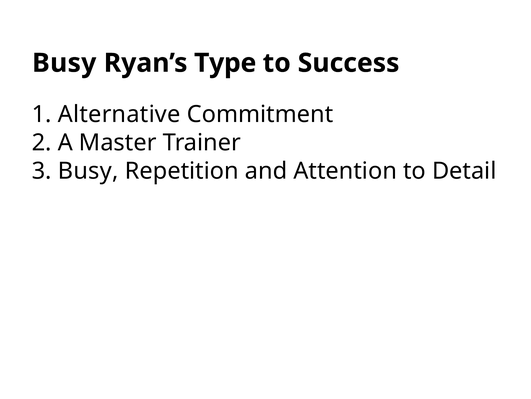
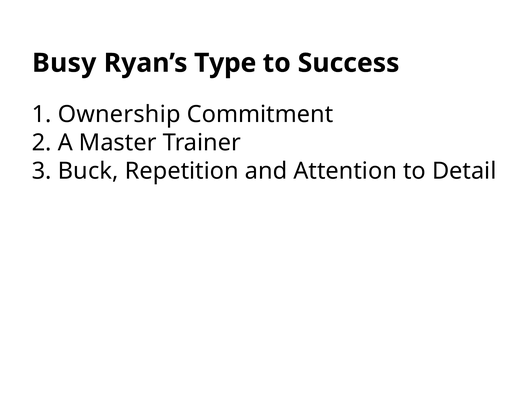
Alternative: Alternative -> Ownership (119, 114)
3 Busy: Busy -> Buck (88, 171)
